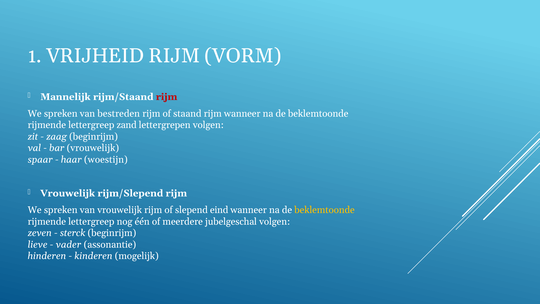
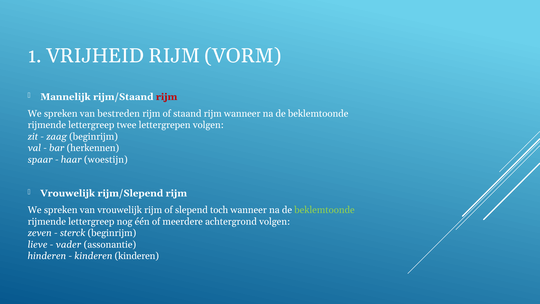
zand: zand -> twee (127, 125)
bar vrouwelijk: vrouwelijk -> herkennen (93, 148)
eind: eind -> toch (219, 210)
beklemtoonde colour: yellow -> light green (325, 210)
jubelgeschal: jubelgeschal -> achtergrond (231, 221)
kinderen mogelijk: mogelijk -> kinderen (137, 256)
